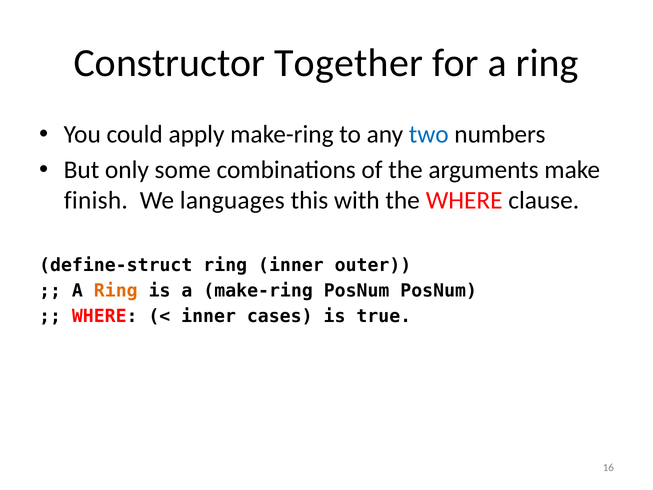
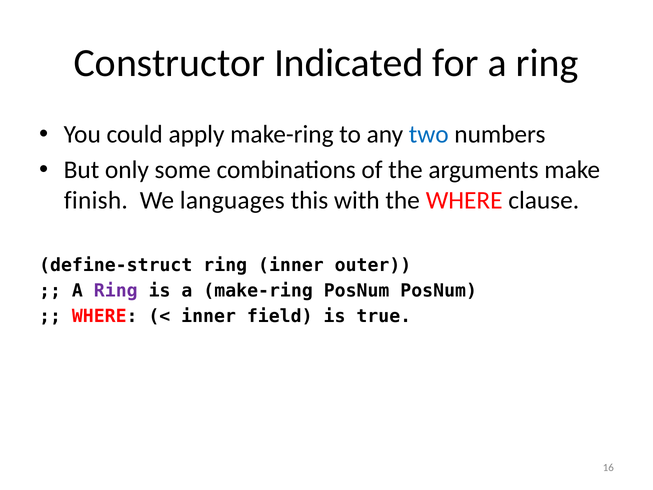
Together: Together -> Indicated (349, 63)
Ring colour: orange -> purple (116, 291)
cases: cases -> field (280, 316)
